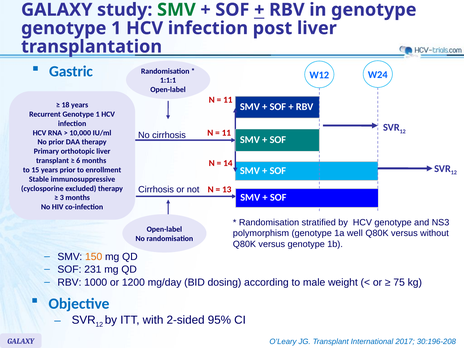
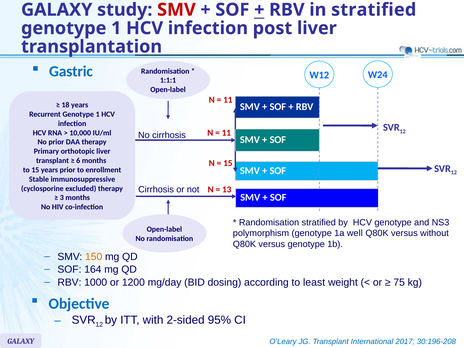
SMV colour: green -> red (176, 10)
in genotype: genotype -> stratified (374, 10)
14: 14 -> 15 (228, 163)
231: 231 -> 164 (93, 269)
male: male -> least (314, 282)
